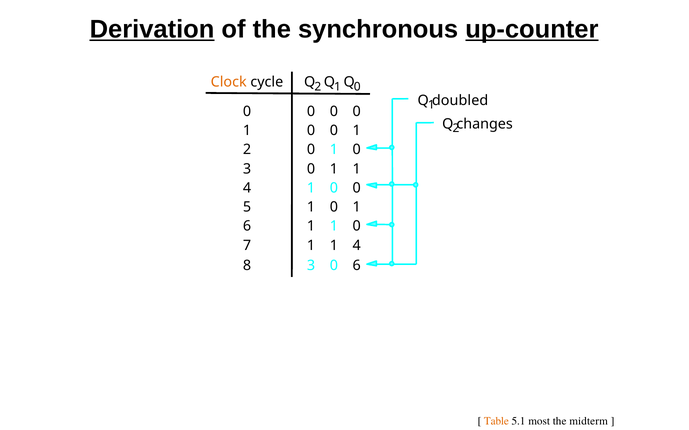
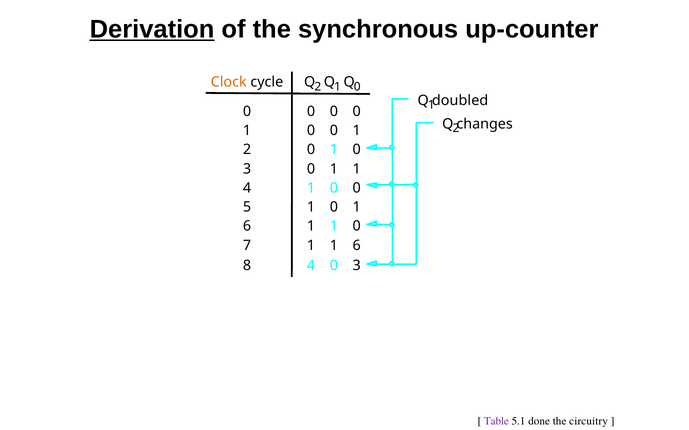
up-counter underline: present -> none (532, 29)
1 4: 4 -> 6 (357, 246)
8 3: 3 -> 4 (311, 266)
0 6: 6 -> 3 (357, 266)
Table colour: orange -> purple (496, 422)
most: most -> done (539, 422)
midterm: midterm -> circuitry (589, 422)
